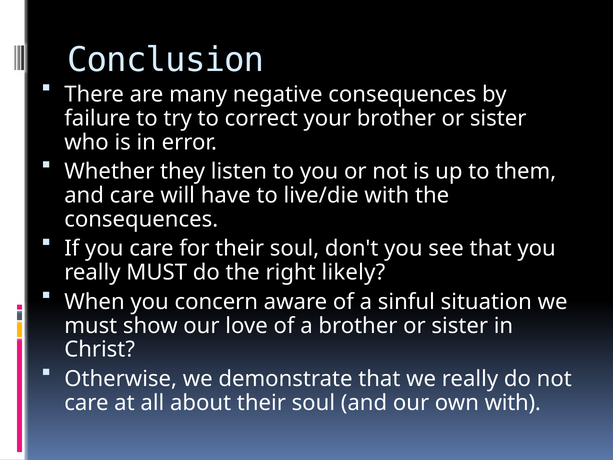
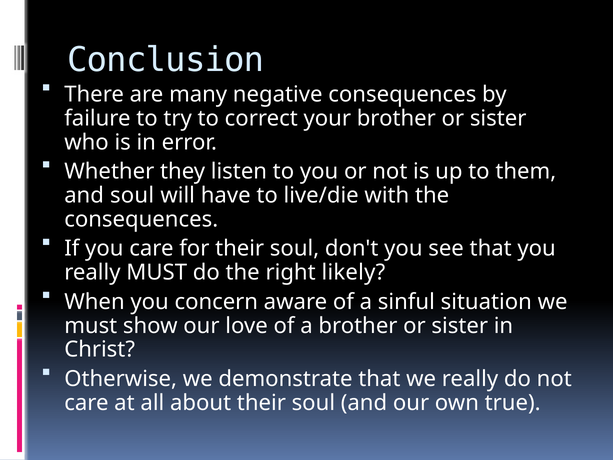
and care: care -> soul (132, 195)
own with: with -> true (513, 403)
